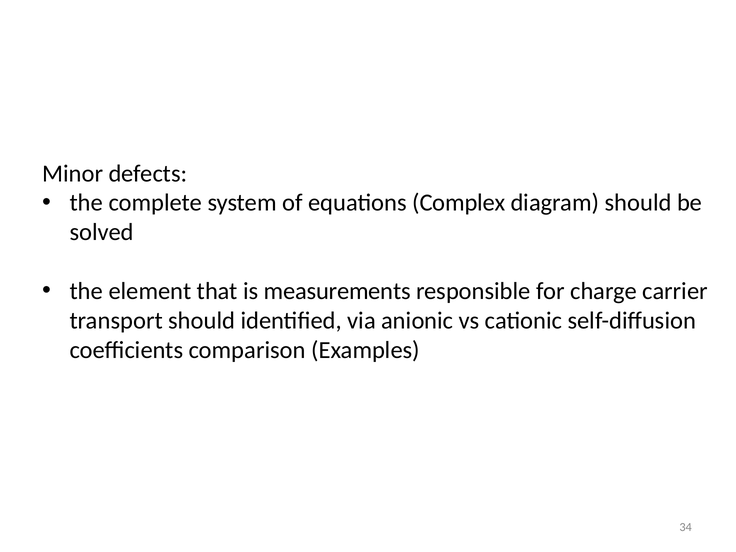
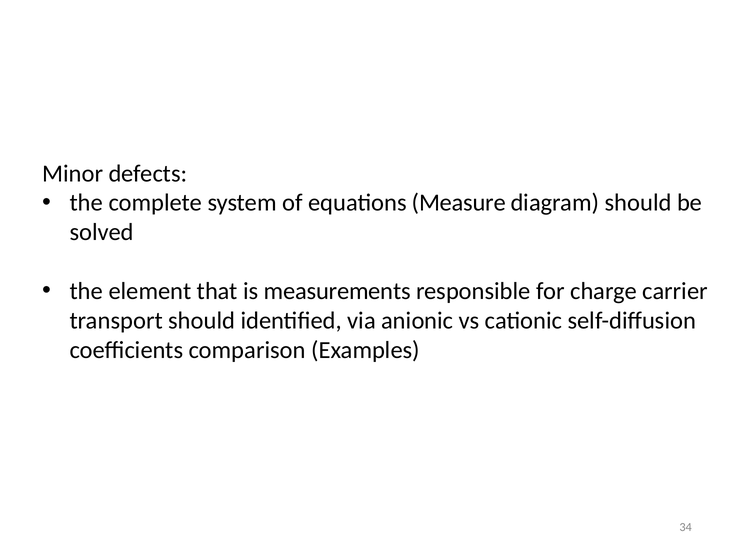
Complex: Complex -> Measure (459, 203)
